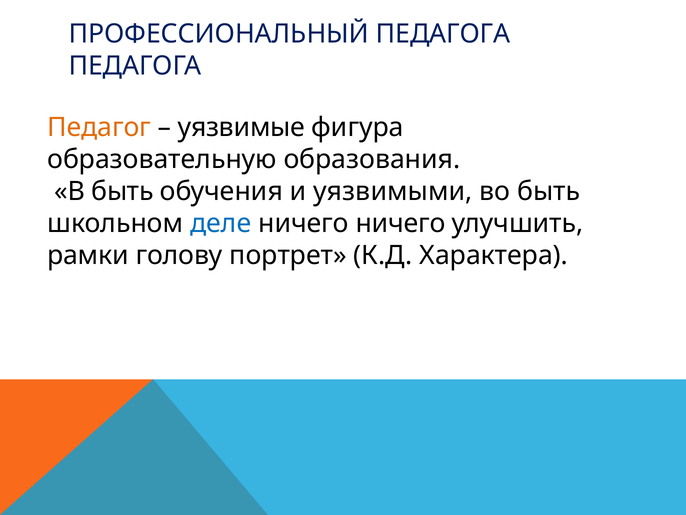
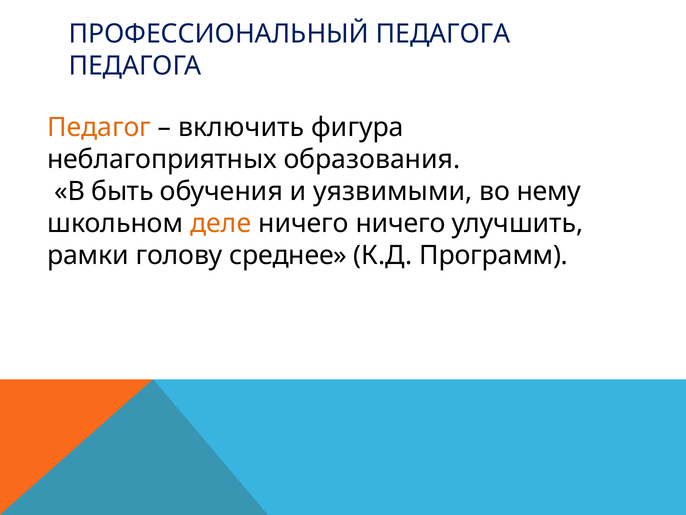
уязвимые: уязвимые -> включить (241, 127)
образовательную: образовательную -> неблагоприятных (162, 159)
во быть: быть -> нему (549, 191)
деле colour: blue -> orange (221, 223)
портрет: портрет -> среднее (288, 255)
Характера: Характера -> Программ (494, 255)
